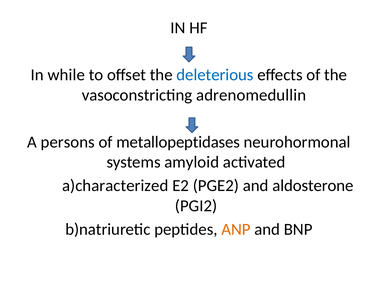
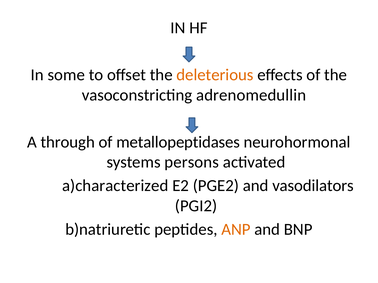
while: while -> some (66, 75)
deleterious colour: blue -> orange (215, 75)
persons: persons -> through (68, 142)
amyloid: amyloid -> persons (192, 162)
aldosterone: aldosterone -> vasodilators (313, 186)
